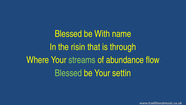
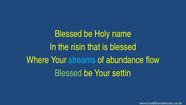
With: With -> Holy (102, 34)
is through: through -> blessed (123, 47)
streams colour: light green -> light blue (82, 60)
